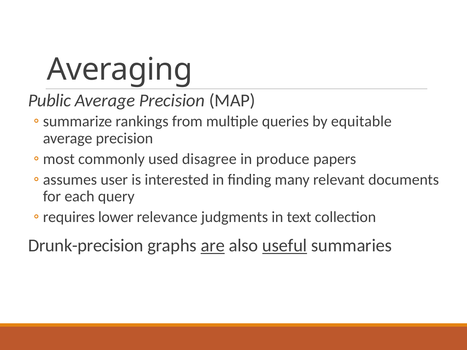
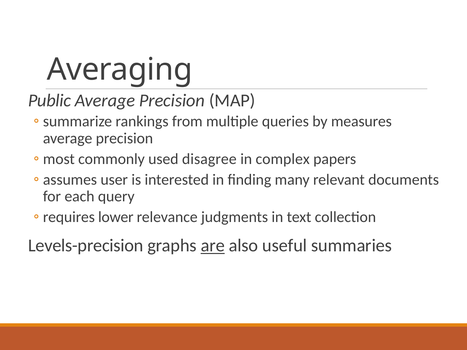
equitable: equitable -> measures (361, 122)
produce: produce -> complex (283, 159)
Drunk-precision: Drunk-precision -> Levels-precision (86, 246)
useful underline: present -> none (285, 246)
